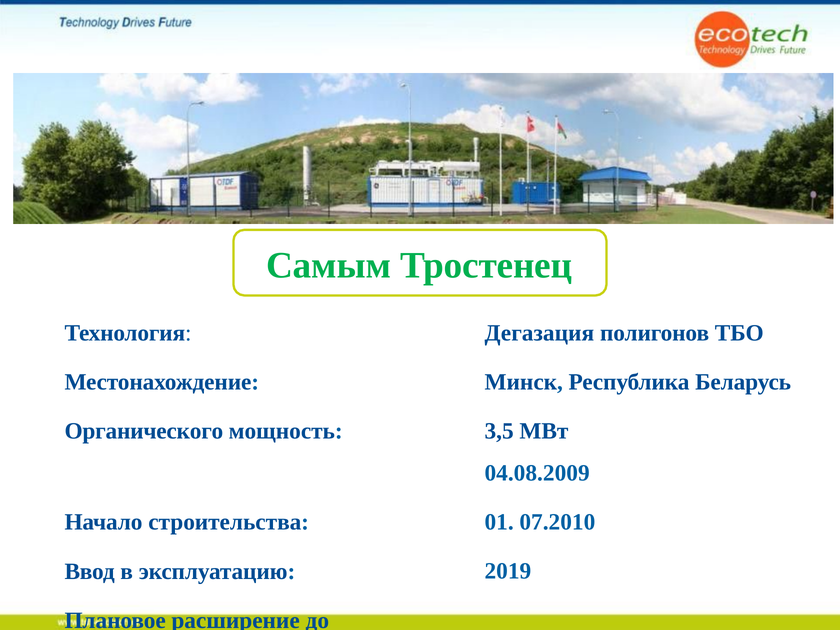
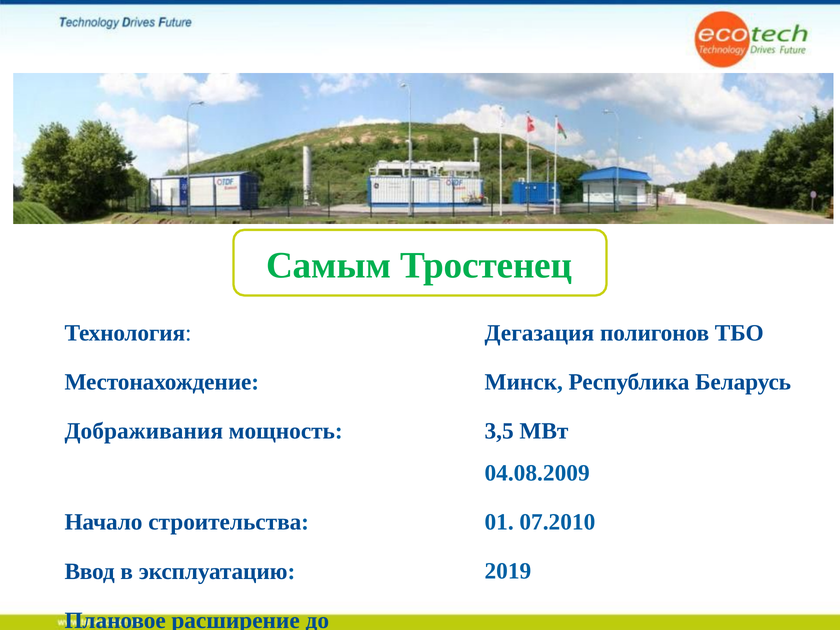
Органического: Органического -> Дображивания (144, 431)
